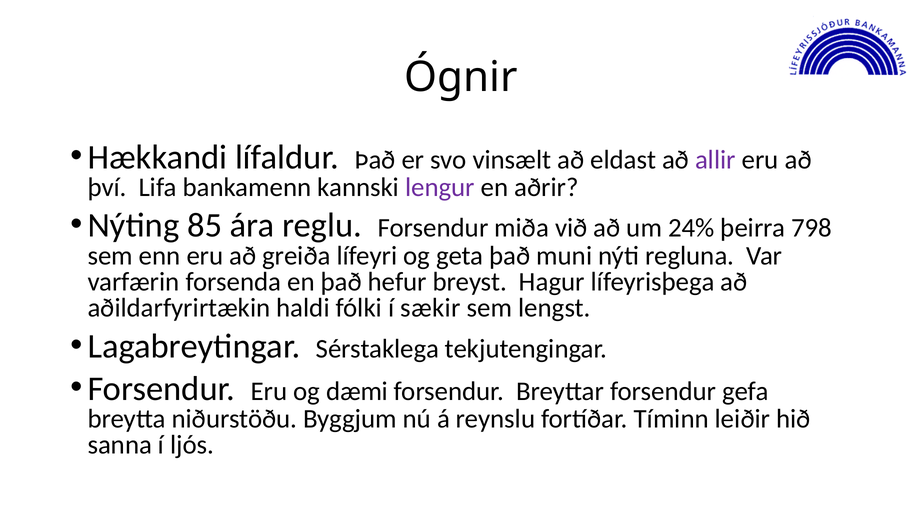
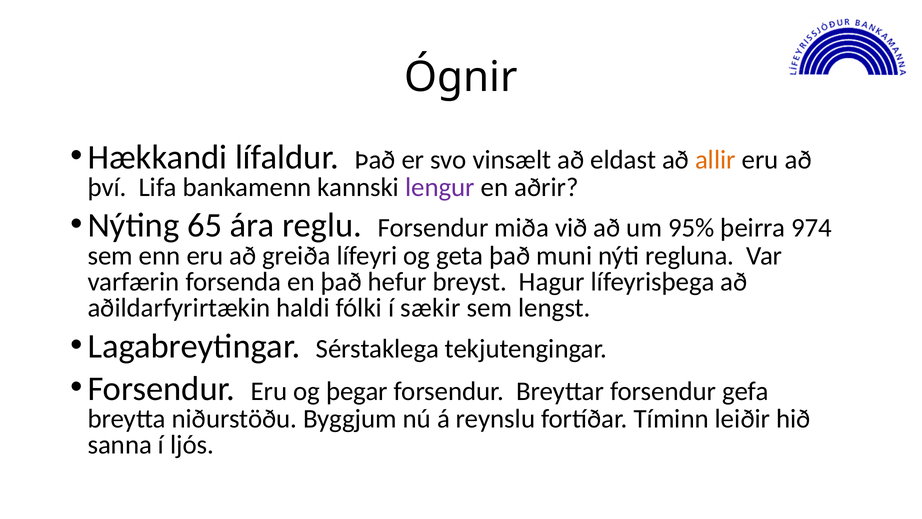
allir colour: purple -> orange (715, 160)
85: 85 -> 65 (205, 225)
24%: 24% -> 95% (691, 228)
798: 798 -> 974 (812, 228)
dæmi: dæmi -> þegar (357, 391)
